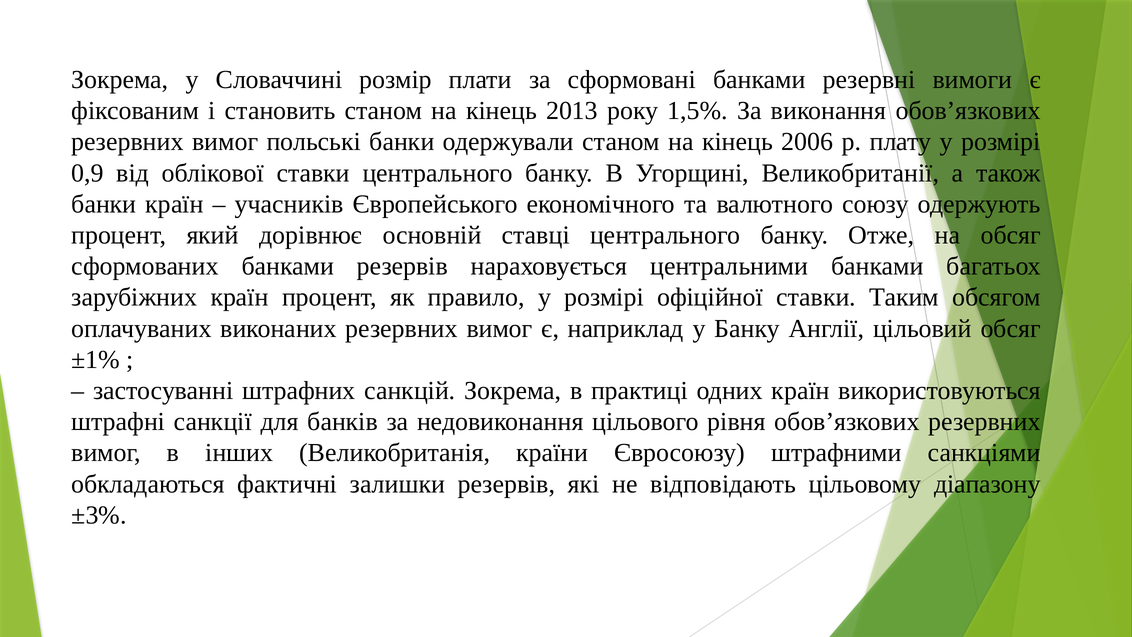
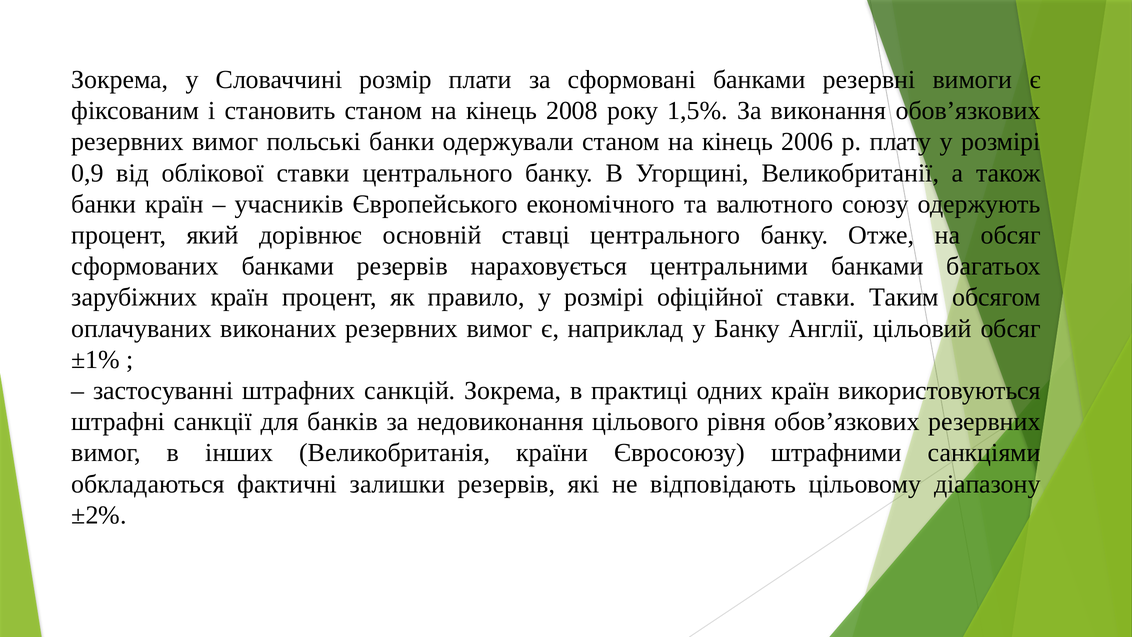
2013: 2013 -> 2008 (572, 111)
±3%: ±3% -> ±2% (99, 515)
